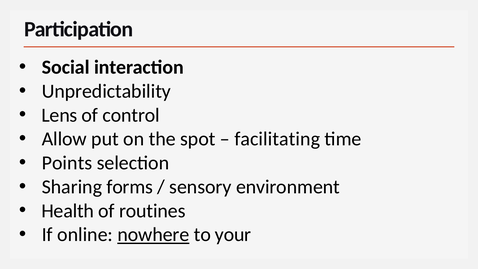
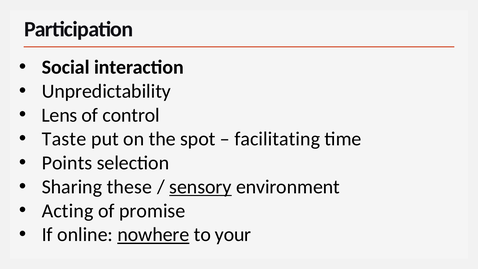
Allow: Allow -> Taste (64, 139)
forms: forms -> these (129, 187)
sensory underline: none -> present (200, 187)
Health: Health -> Acting (68, 211)
routines: routines -> promise (152, 211)
